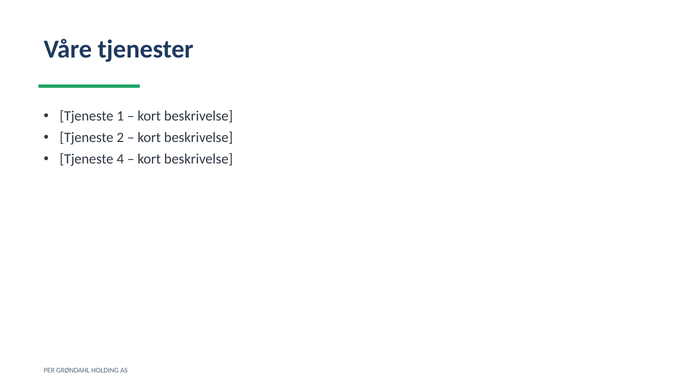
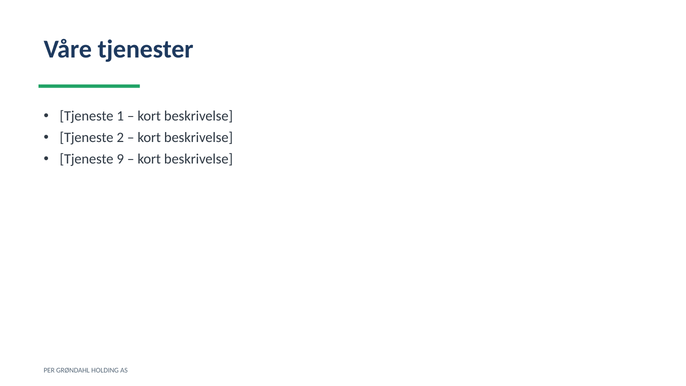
4: 4 -> 9 (120, 159)
